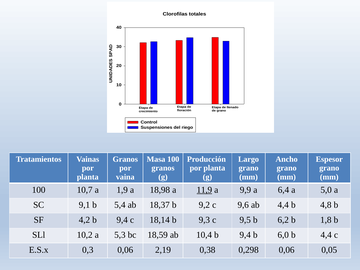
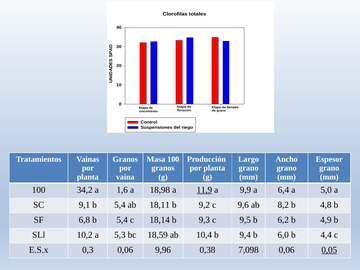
10,7: 10,7 -> 34,2 (85, 190)
1,9: 1,9 -> 1,6 (122, 190)
18,37: 18,37 -> 18,11 (160, 205)
ab 4,4: 4,4 -> 8,2 (283, 205)
4,2: 4,2 -> 6,8 (84, 220)
9,4: 9,4 -> 5,4 (122, 220)
1,8: 1,8 -> 4,9 (326, 220)
2,19: 2,19 -> 9,96 (163, 250)
0,298: 0,298 -> 7,098 (249, 250)
0,05 underline: none -> present (329, 250)
